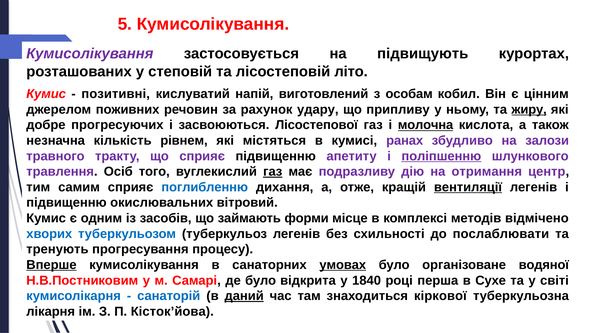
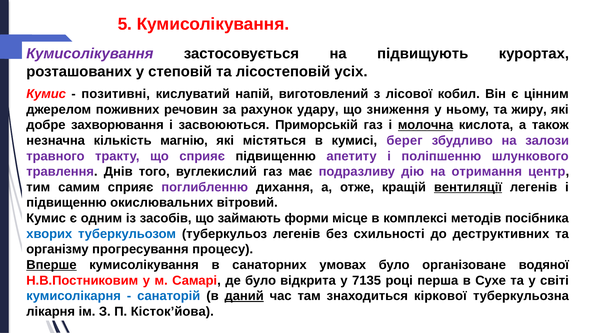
літо: літо -> усіх (351, 71)
особам: особам -> лісової (409, 94)
припливу: припливу -> зниження (398, 109)
жиру underline: present -> none (529, 109)
прогресуючих: прогресуючих -> захворювання (117, 125)
Лісостепової: Лісостепової -> Приморській (317, 125)
рівнем: рівнем -> магнію (184, 141)
ранах: ранах -> берег (405, 141)
поліпшенню underline: present -> none (441, 156)
Осіб: Осіб -> Днів (118, 172)
газ underline: present -> none (273, 172)
поглибленню colour: blue -> purple (205, 187)
відмічено: відмічено -> посібника (537, 218)
послаблювати: послаблювати -> деструктивних (501, 234)
тренують: тренують -> організму (57, 249)
умовах underline: present -> none (343, 265)
1840: 1840 -> 7135 (367, 280)
